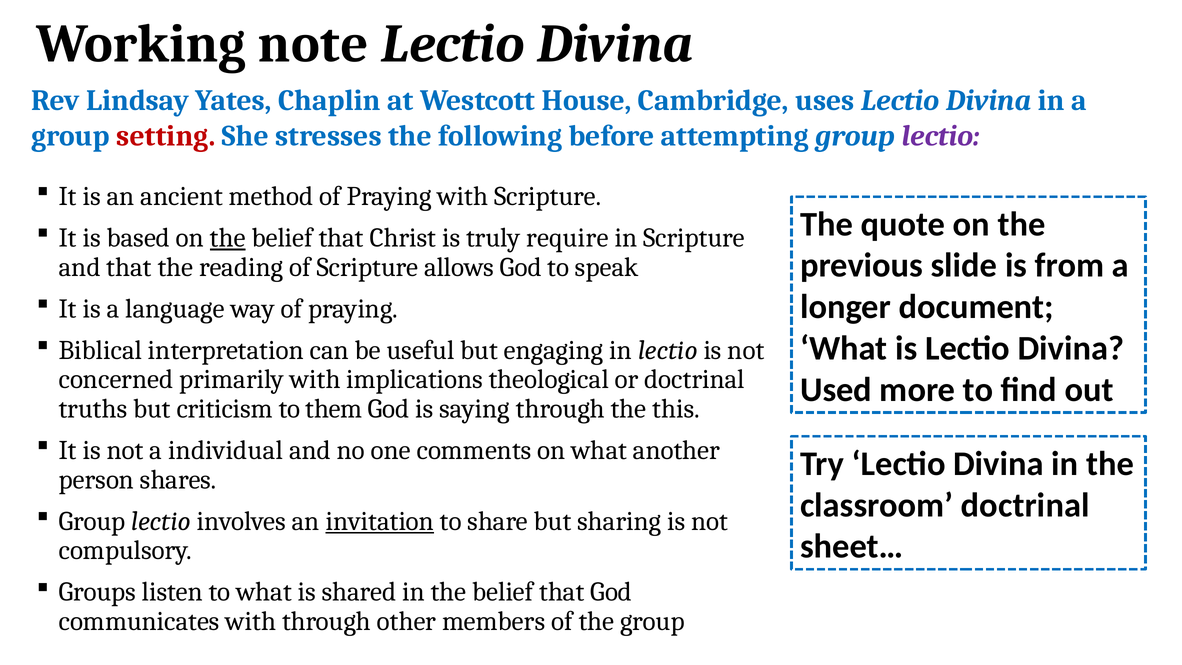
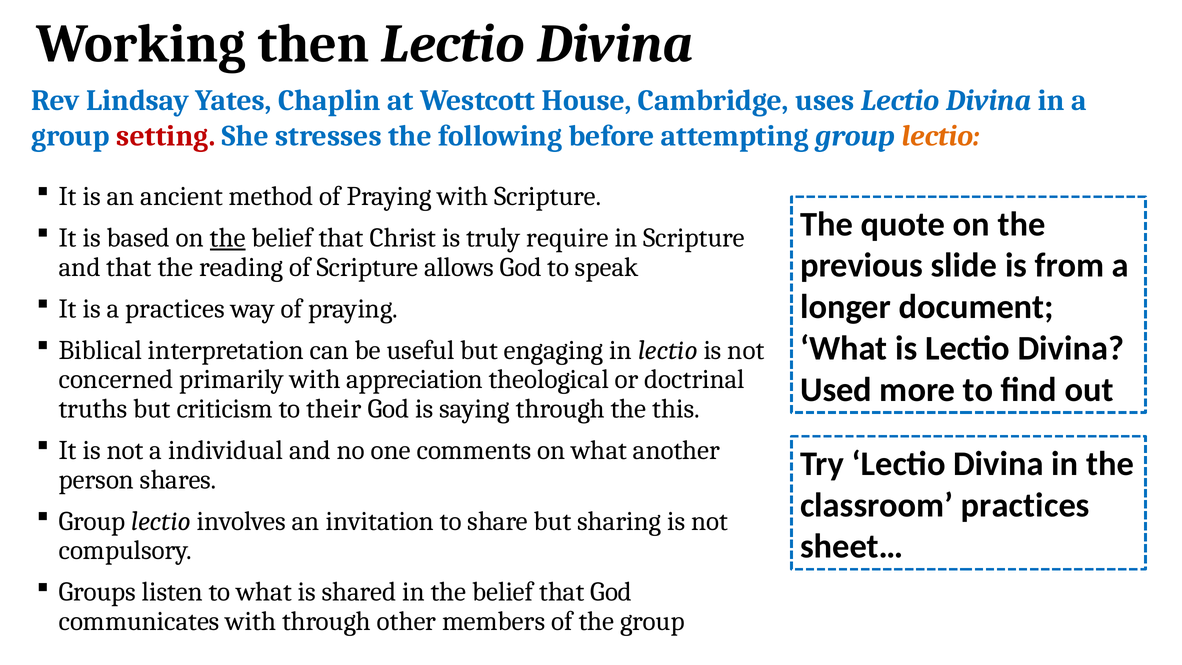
note: note -> then (314, 44)
lectio colour: purple -> orange (941, 136)
a language: language -> practices (175, 309)
implications: implications -> appreciation (415, 379)
them: them -> their (334, 409)
classroom doctrinal: doctrinal -> practices (1025, 505)
invitation underline: present -> none (380, 521)
